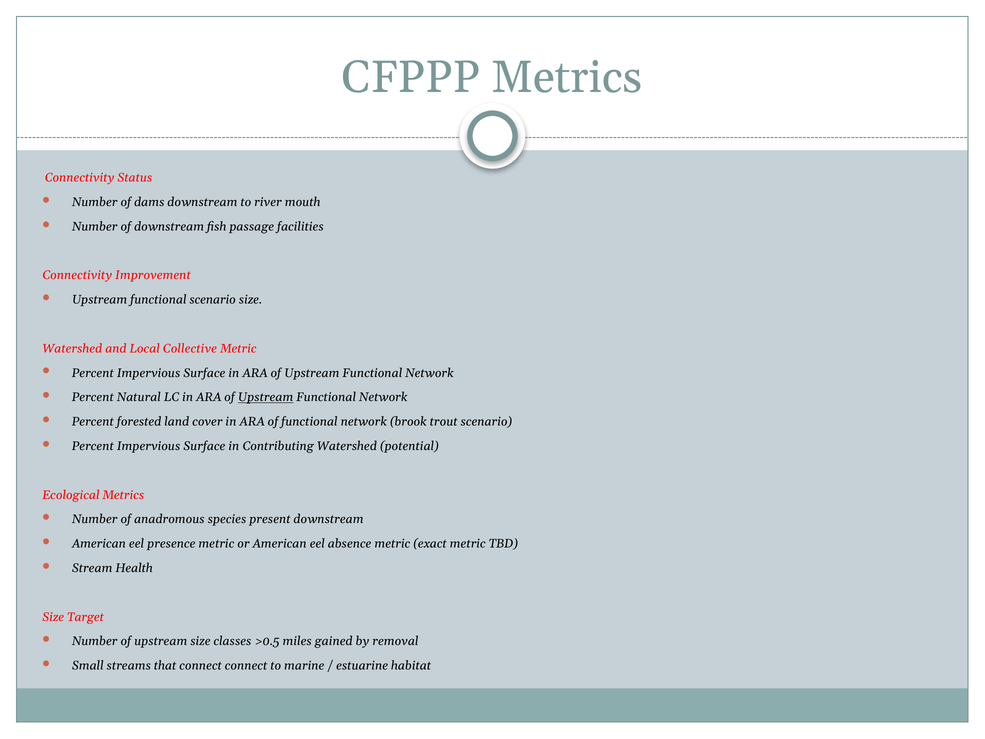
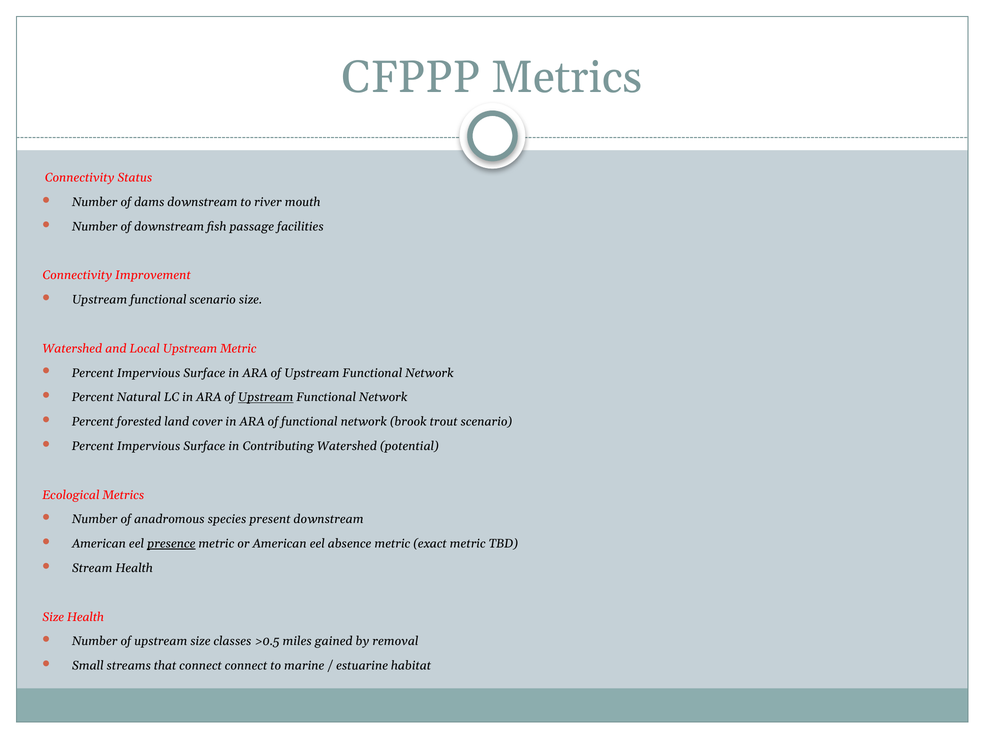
Local Collective: Collective -> Upstream (190, 348)
presence underline: none -> present (171, 544)
Size Target: Target -> Health (85, 617)
